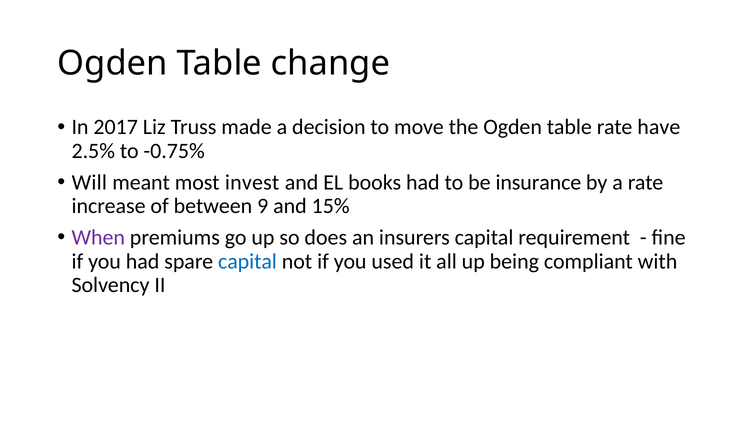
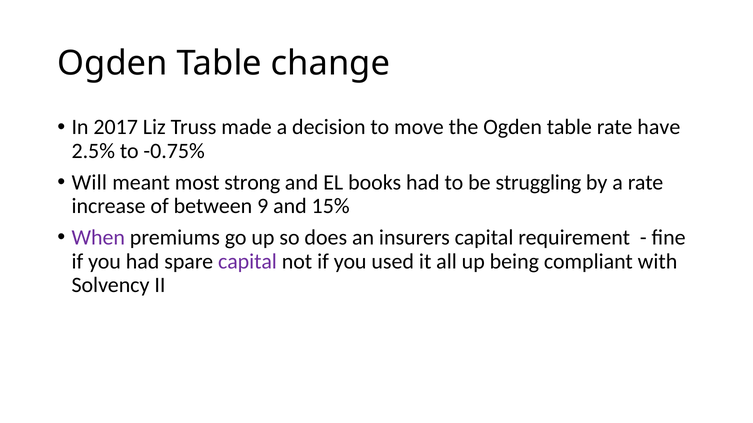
invest: invest -> strong (252, 183)
insurance: insurance -> struggling (538, 183)
capital colour: blue -> purple (247, 262)
